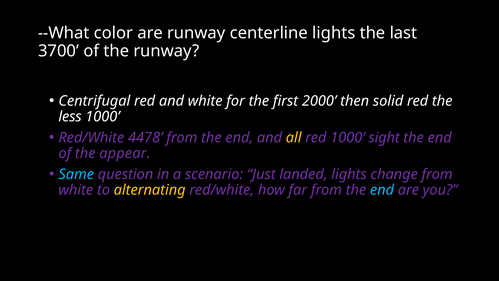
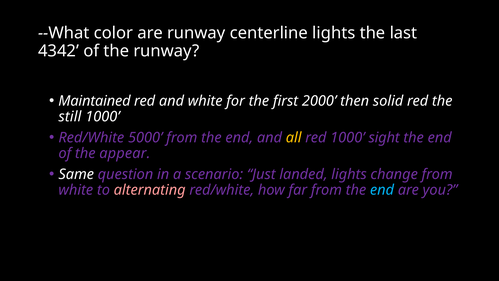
3700: 3700 -> 4342 (59, 51)
Centrifugal: Centrifugal -> Maintained (94, 101)
less: less -> still (70, 117)
4478: 4478 -> 5000 (145, 138)
Same colour: light blue -> white (76, 174)
alternating colour: yellow -> pink (150, 190)
